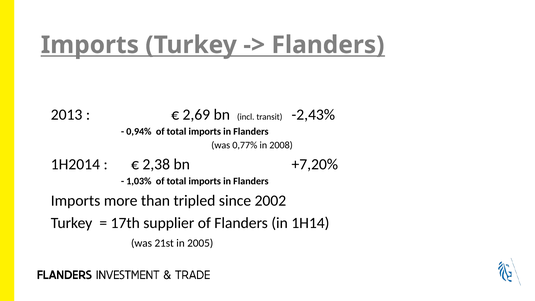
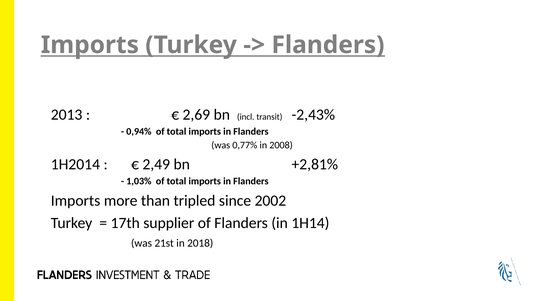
2,38: 2,38 -> 2,49 (156, 164)
+7,20%: +7,20% -> +2,81% (315, 164)
2005: 2005 -> 2018 (200, 243)
